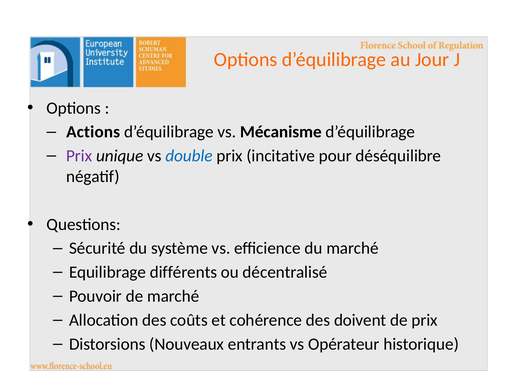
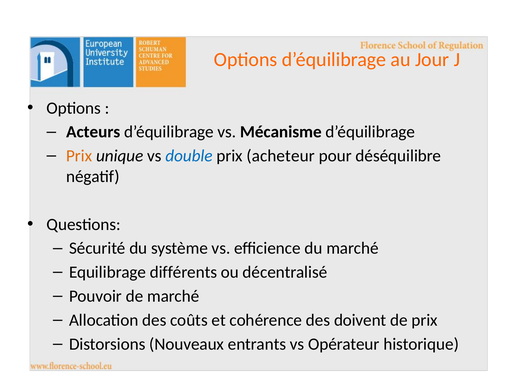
Actions: Actions -> Acteurs (93, 132)
Prix colour: purple -> orange (79, 156)
incitative: incitative -> acheteur (281, 156)
